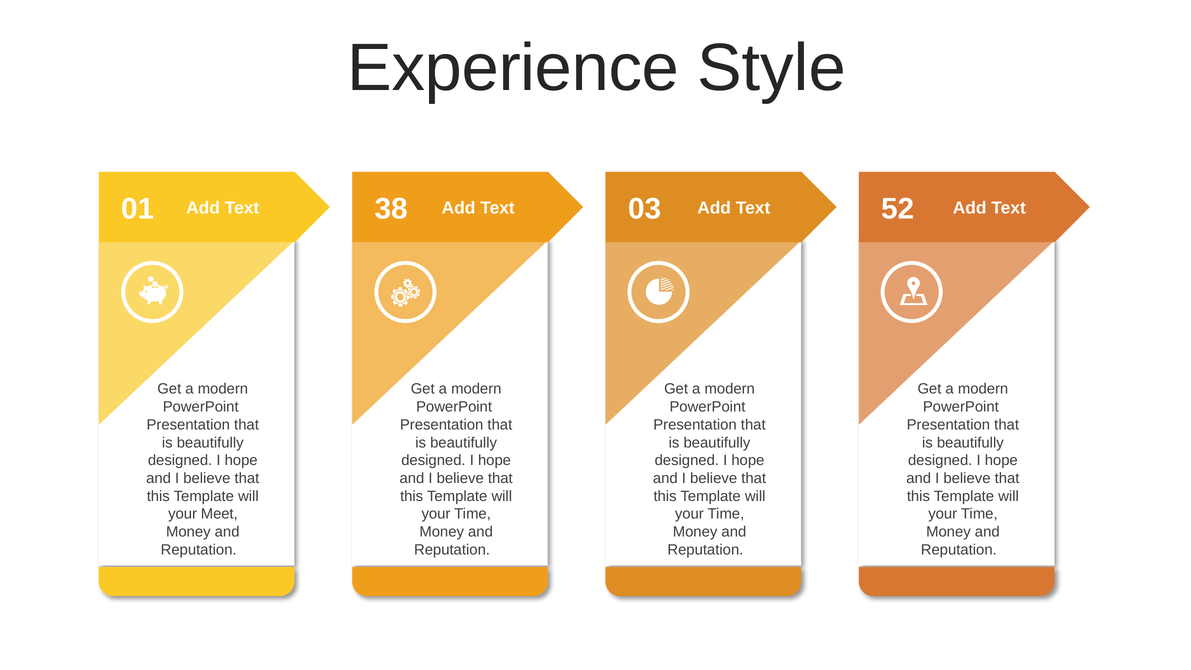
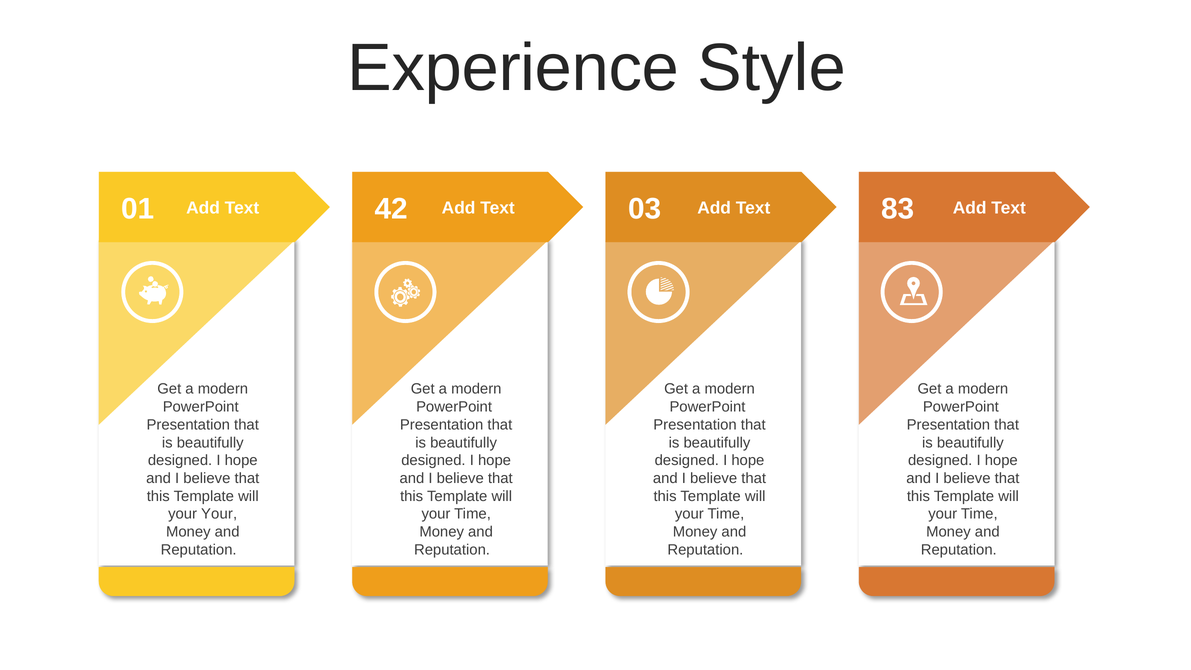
38: 38 -> 42 (391, 209)
52: 52 -> 83 (898, 209)
your Meet: Meet -> Your (219, 514)
